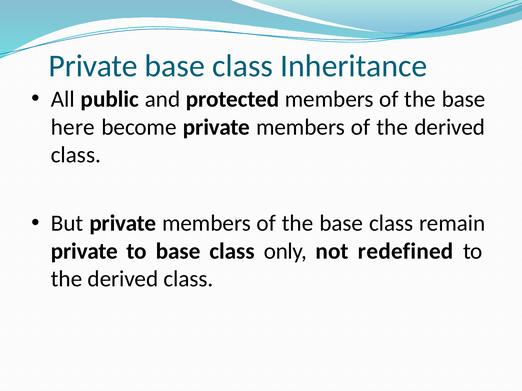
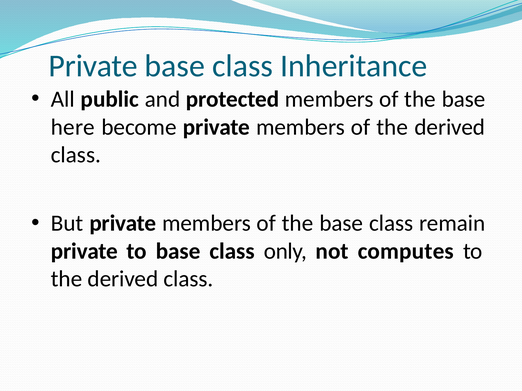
redefined: redefined -> computes (406, 251)
